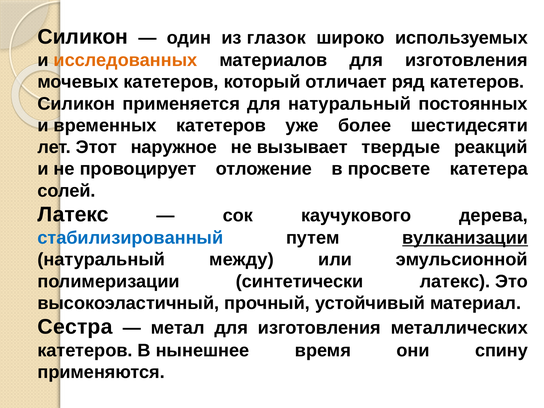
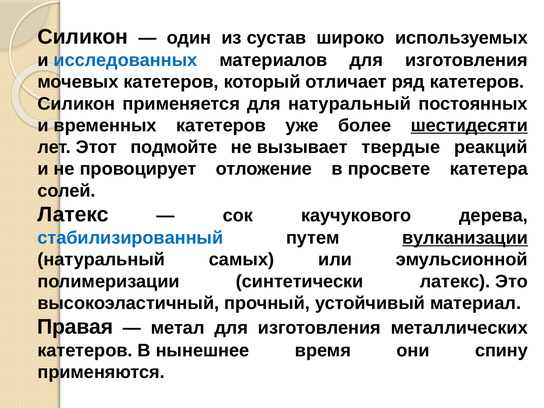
глазок: глазок -> сустав (276, 38)
исследованных colour: orange -> blue (125, 60)
шестидесяти underline: none -> present (469, 125)
наружное: наружное -> подмойте (174, 147)
между: между -> самых (242, 260)
Сестра: Сестра -> Правая (75, 327)
